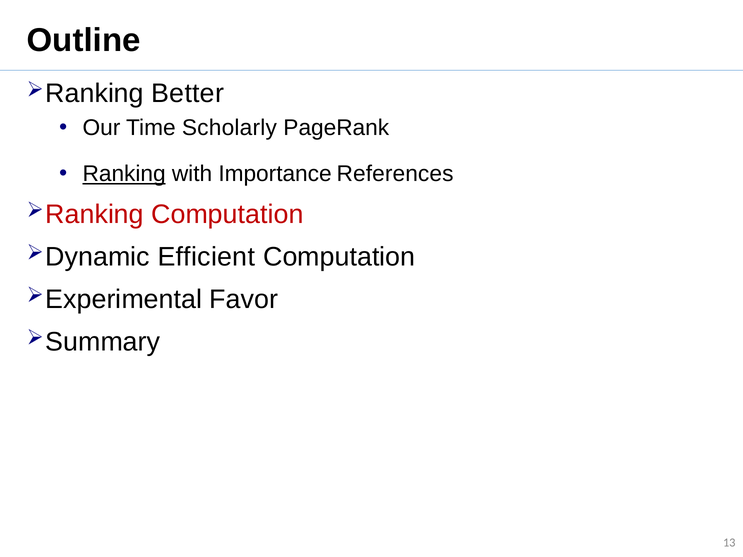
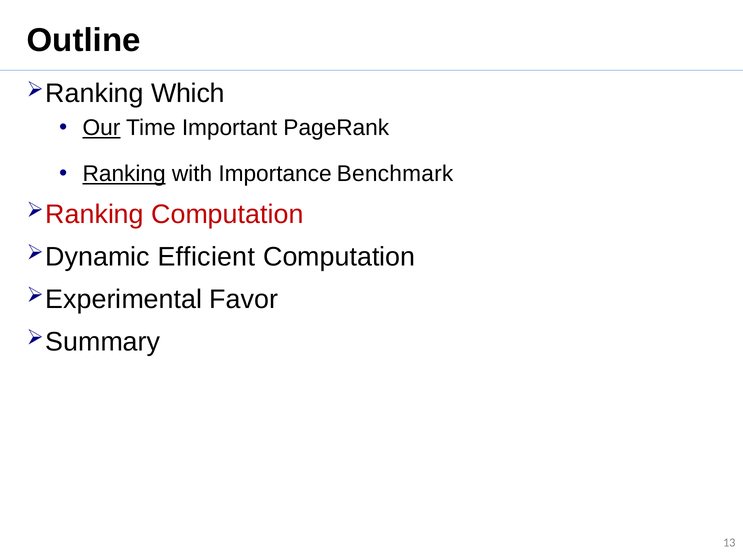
Better: Better -> Which (188, 93)
Our underline: none -> present (101, 128)
Scholarly: Scholarly -> Important (230, 128)
References: References -> Benchmark (395, 174)
